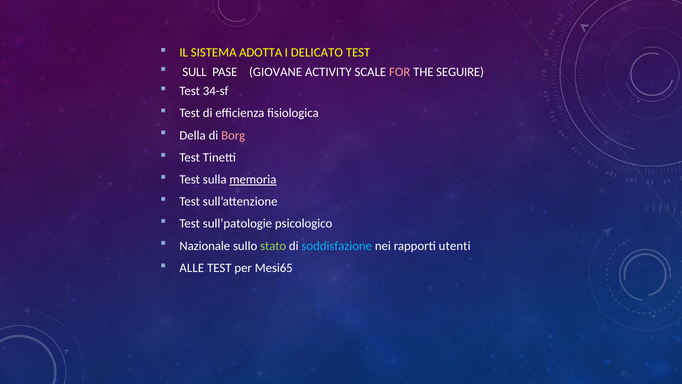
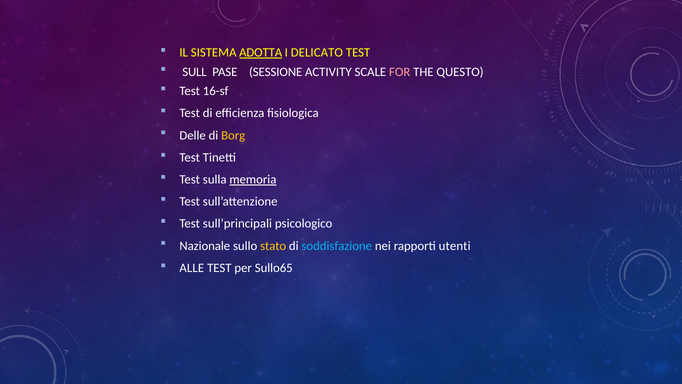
ADOTTA underline: none -> present (261, 52)
GIOVANE: GIOVANE -> SESSIONE (276, 72)
SEGUIRE: SEGUIRE -> QUESTO (460, 72)
34-sf: 34-sf -> 16-sf (216, 91)
Della: Della -> Delle (193, 135)
Borg colour: pink -> yellow (233, 135)
sull’patologie: sull’patologie -> sull’principali (237, 224)
stato colour: light green -> yellow (273, 246)
Mesi65: Mesi65 -> Sullo65 (274, 268)
